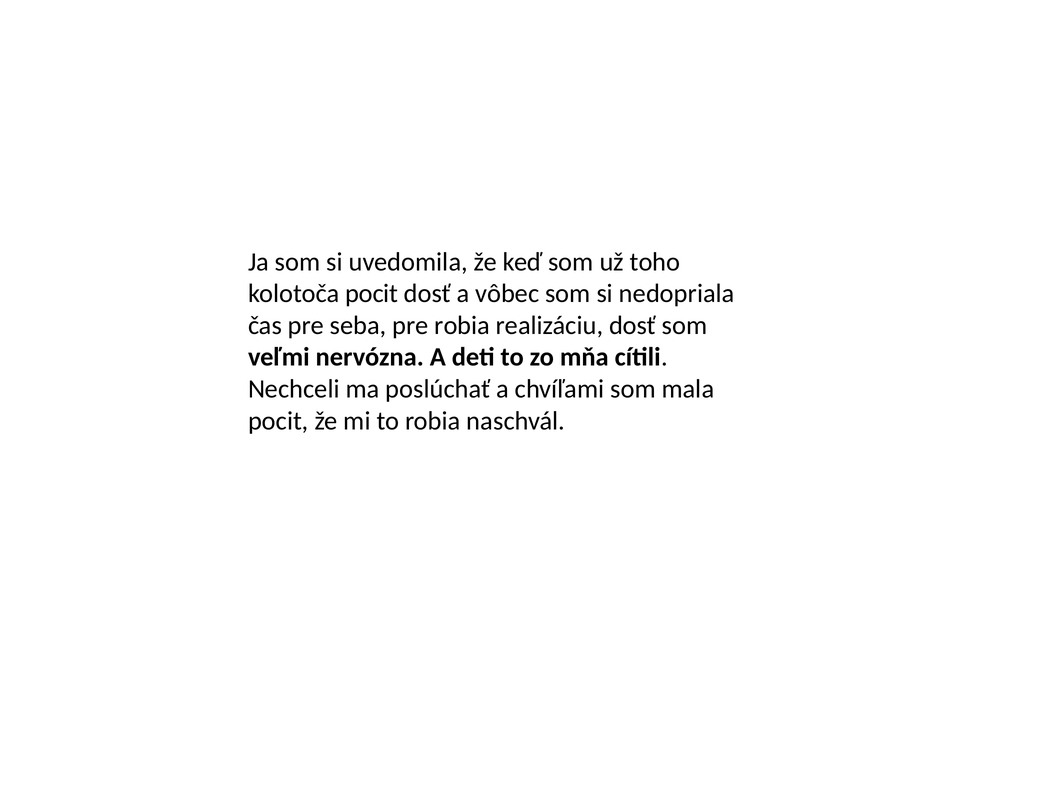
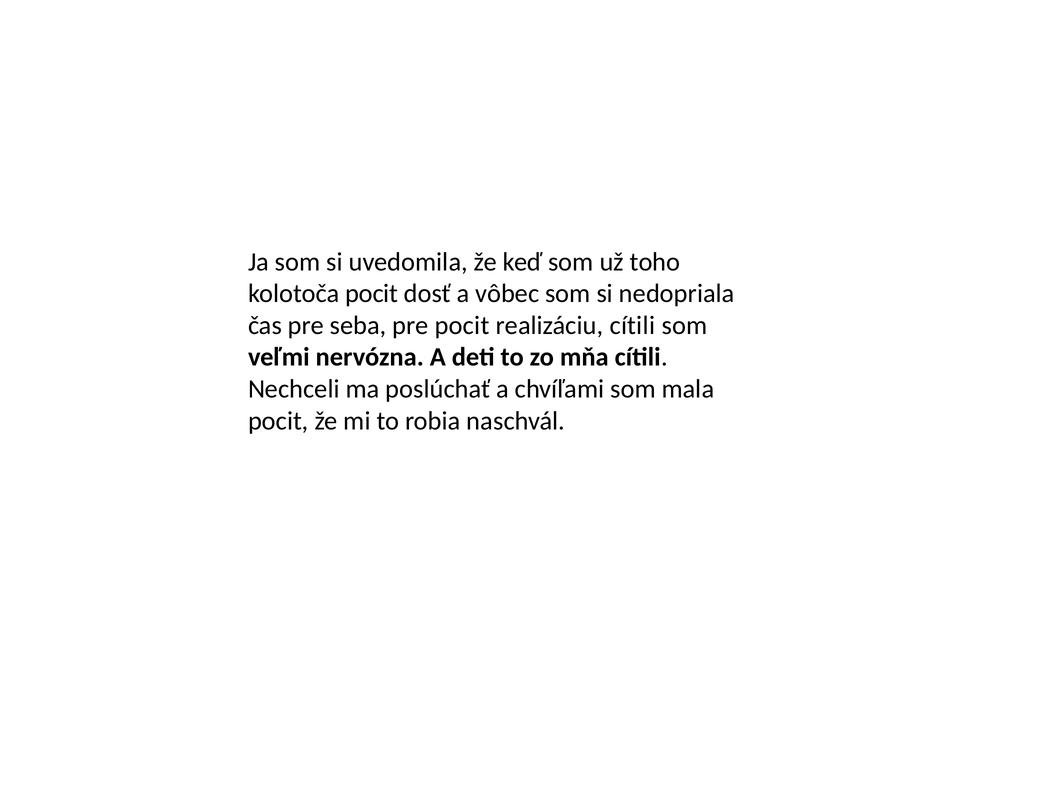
pre robia: robia -> pocit (462, 325)
realizáciu dosť: dosť -> cítili (632, 325)
